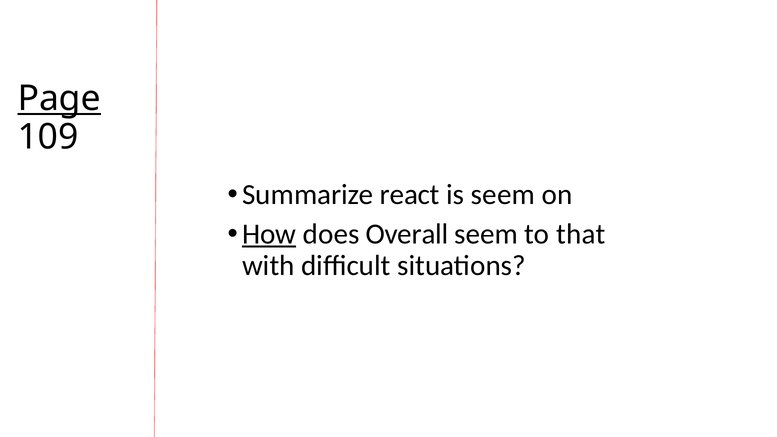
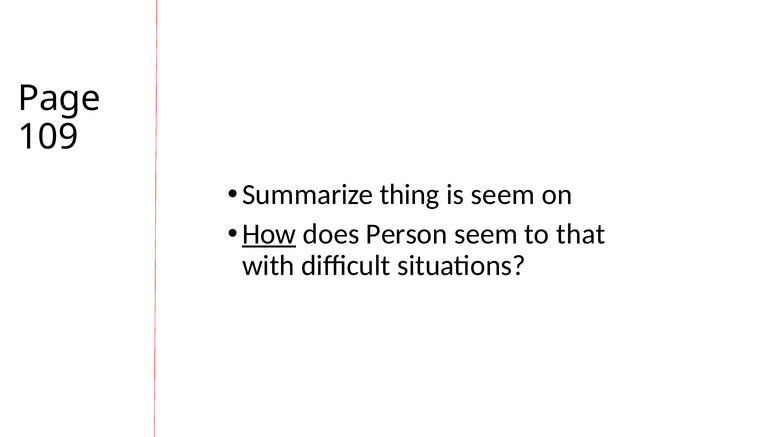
Page underline: present -> none (59, 99)
react: react -> thing (410, 195)
Overall: Overall -> Person (407, 234)
